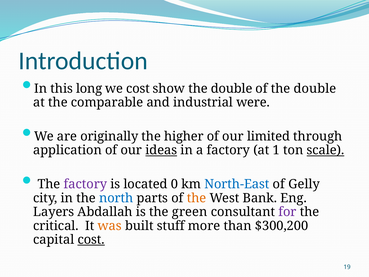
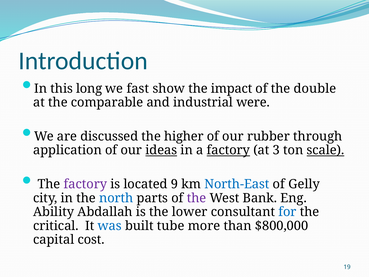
we cost: cost -> fast (138, 89)
show the double: double -> impact (232, 89)
originally: originally -> discussed (109, 136)
limited: limited -> rubber (268, 136)
factory underline: none -> present (228, 150)
1: 1 -> 3 (276, 150)
0: 0 -> 9 (174, 184)
the colour: orange -> purple (197, 198)
Layers: Layers -> Ability (54, 212)
green: green -> lower (190, 212)
for colour: purple -> blue (287, 212)
was colour: orange -> blue (110, 226)
stuff: stuff -> tube (171, 226)
$300,200: $300,200 -> $800,000 (282, 226)
cost underline: present -> none (91, 239)
